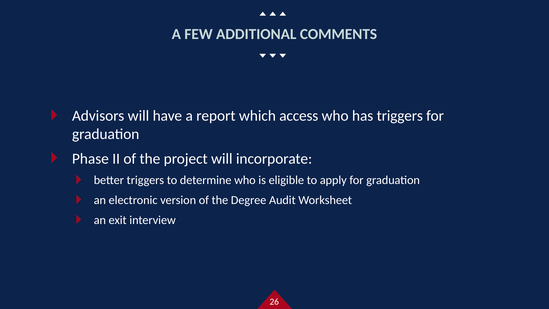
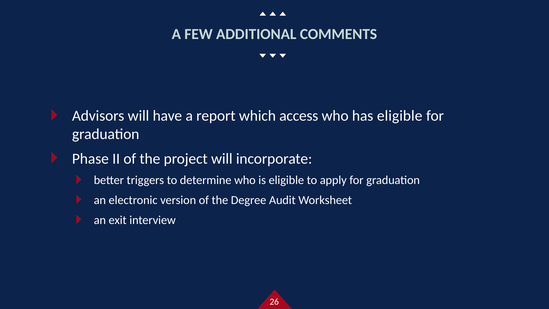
has triggers: triggers -> eligible (400, 116)
